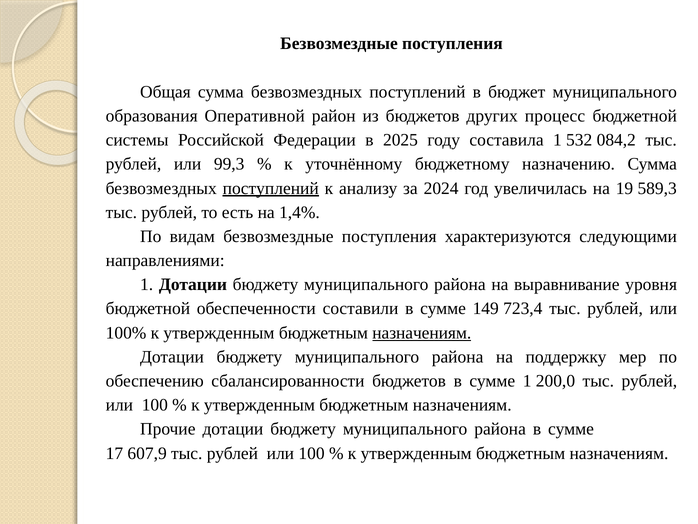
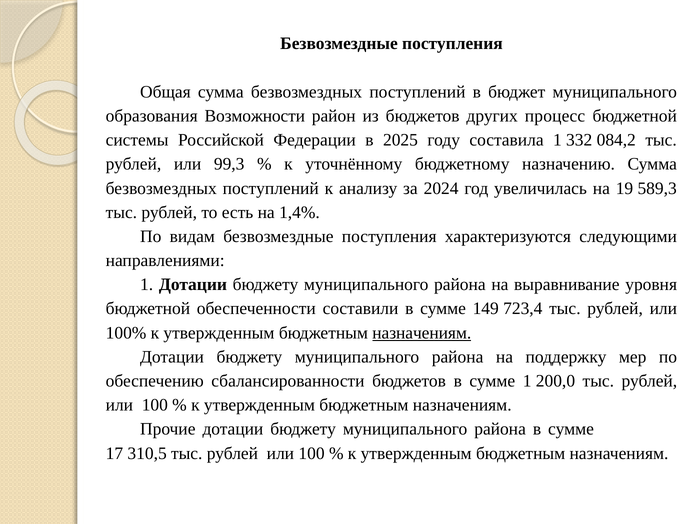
Оперативной: Оперативной -> Возможности (255, 116)
532: 532 -> 332 (579, 140)
поступлений underline: present -> none (271, 188)
607,9: 607,9 -> 310,5 (147, 453)
